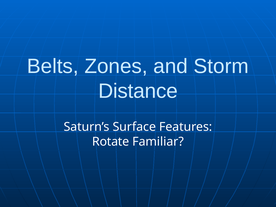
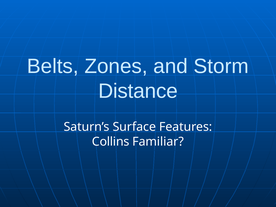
Rotate: Rotate -> Collins (111, 142)
